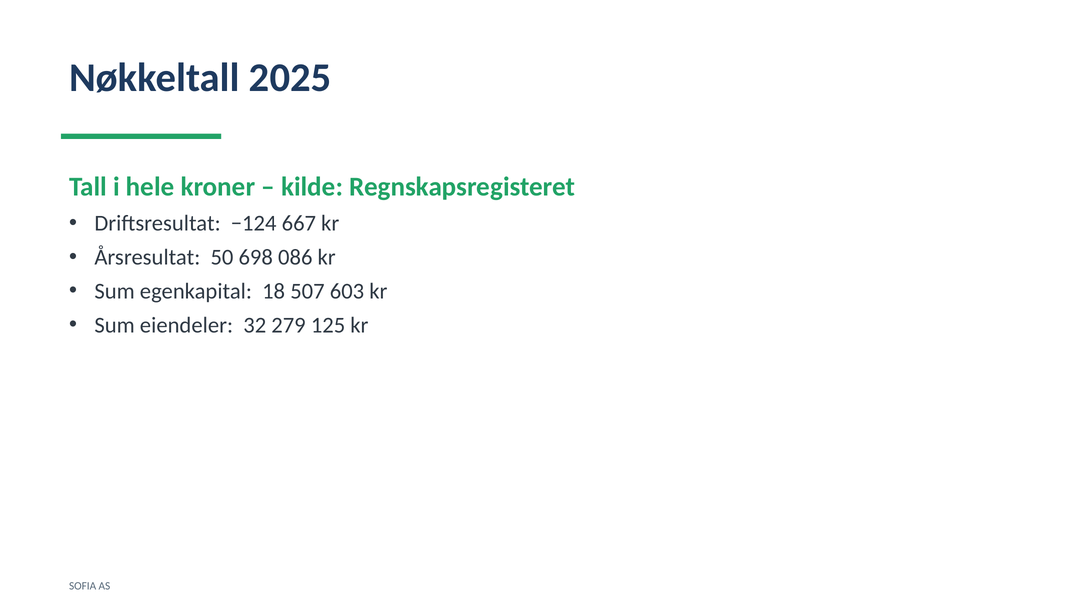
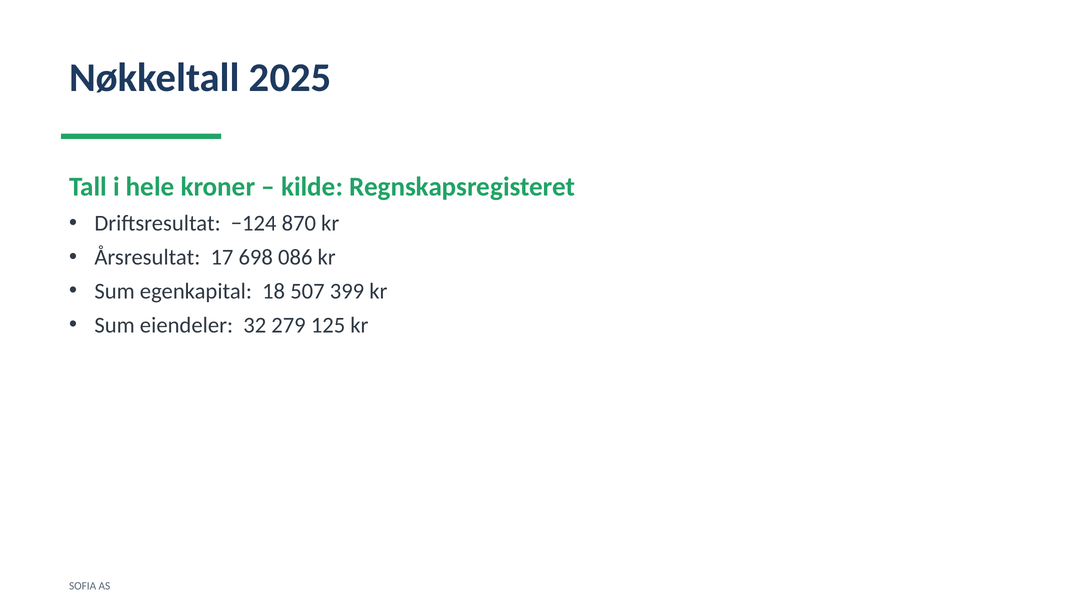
667: 667 -> 870 (299, 223)
50: 50 -> 17 (222, 257)
603: 603 -> 399 (347, 291)
